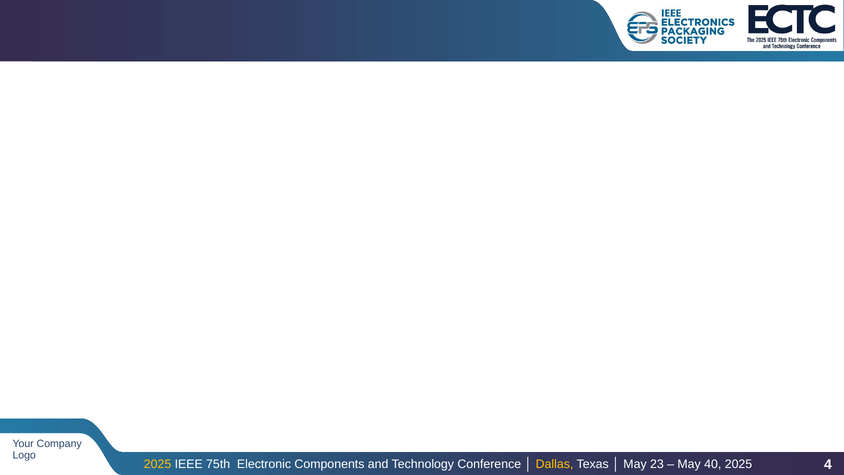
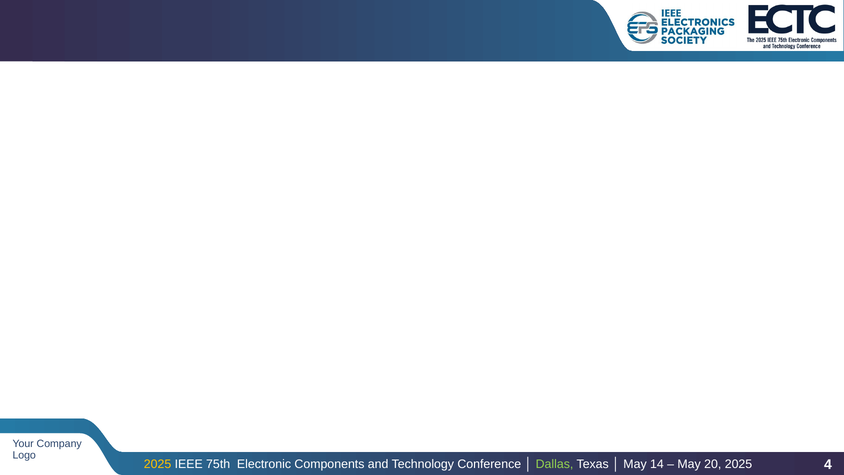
Dallas colour: yellow -> light green (554, 464)
23: 23 -> 14 (657, 464)
40: 40 -> 20 (713, 464)
